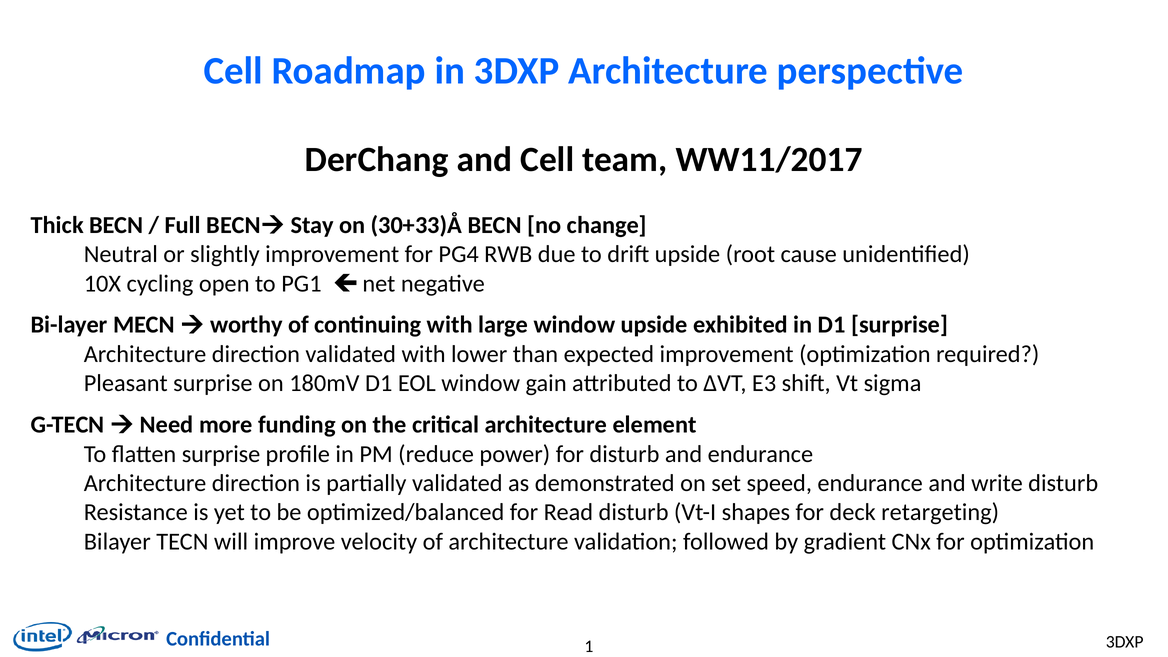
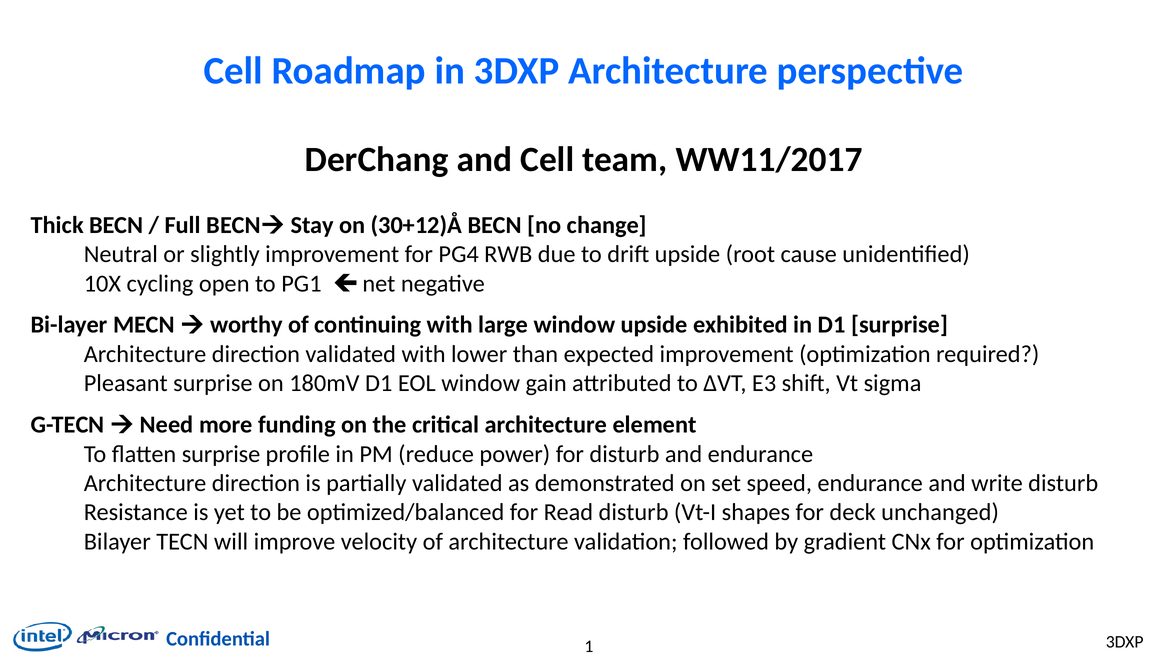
30+33)Å: 30+33)Å -> 30+12)Å (416, 225)
retargeting: retargeting -> unchanged (940, 512)
